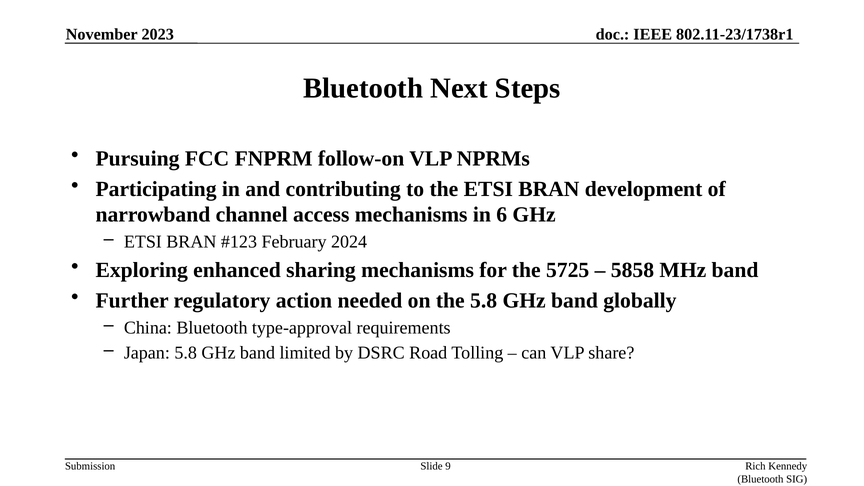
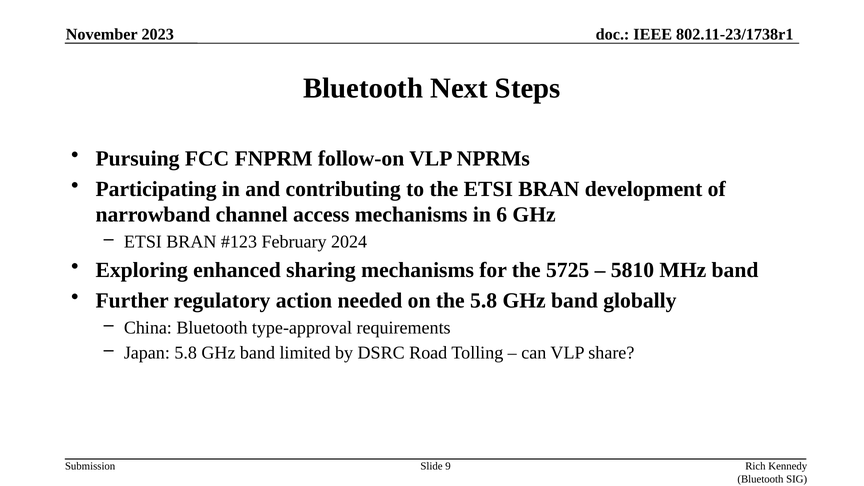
5858: 5858 -> 5810 (632, 270)
